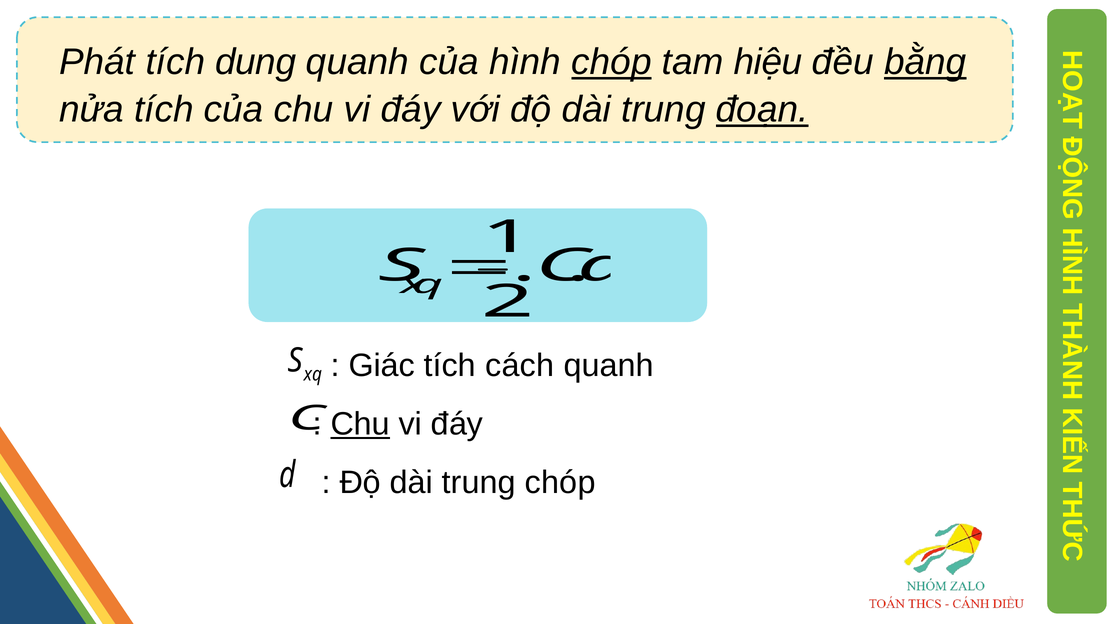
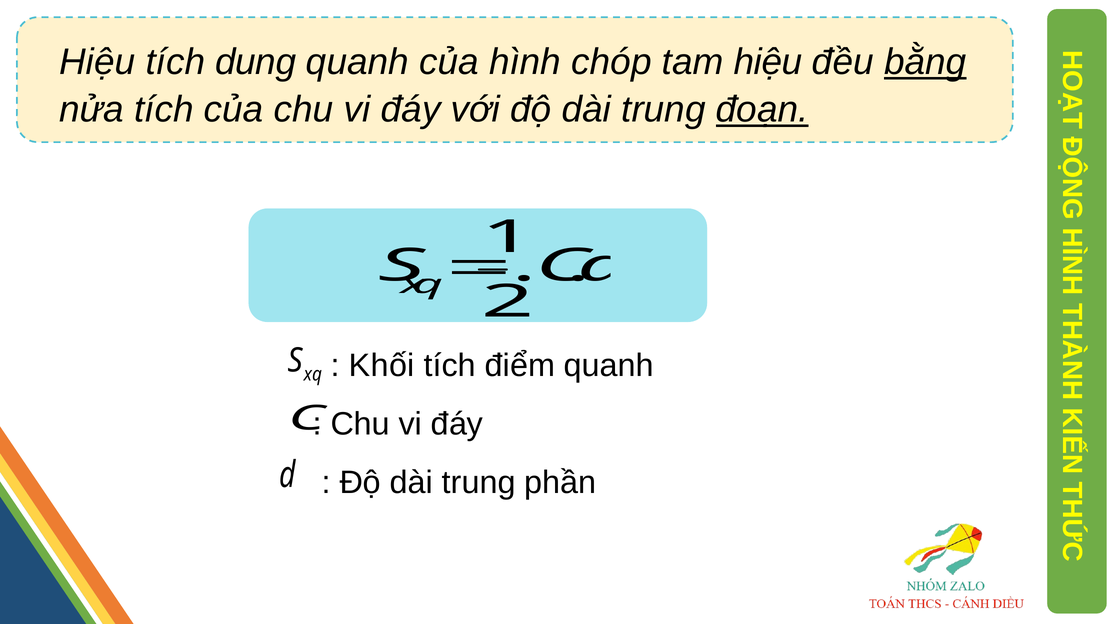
Phát: Phát -> Hiệu (97, 62)
chóp underline: present -> none (611, 62)
Giác: Giác -> Khối (382, 366)
cách: cách -> điểm (520, 366)
Chu underline: present -> none (360, 424)
trung chóp: chóp -> phần (560, 483)
